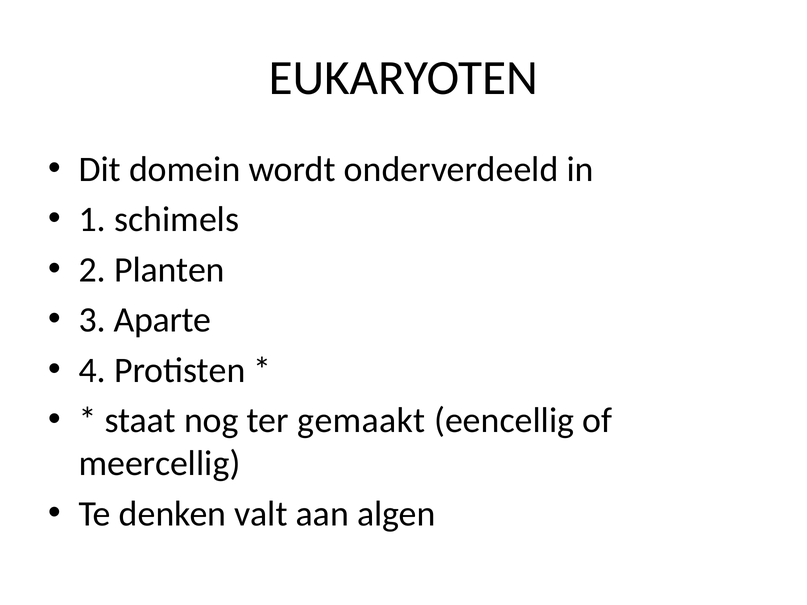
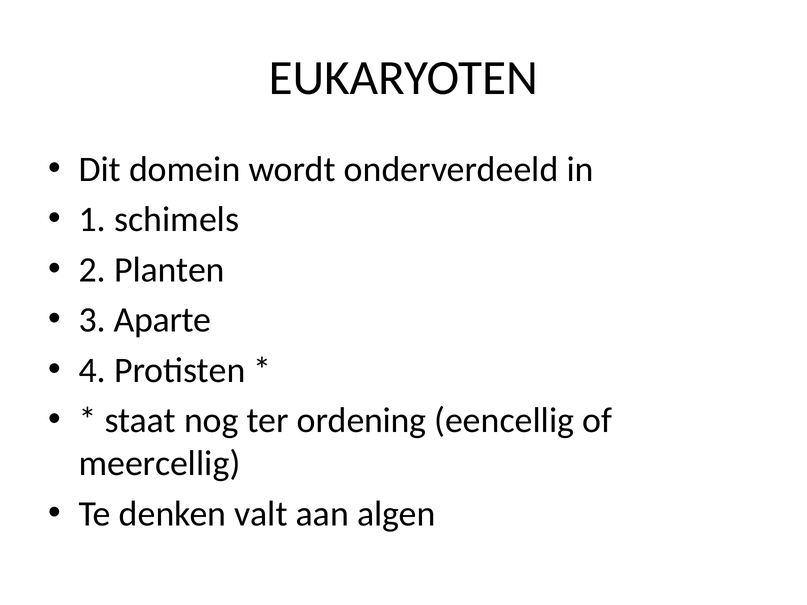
gemaakt: gemaakt -> ordening (362, 421)
